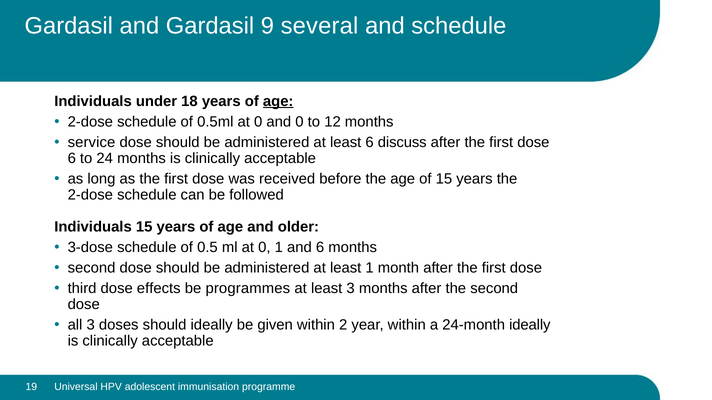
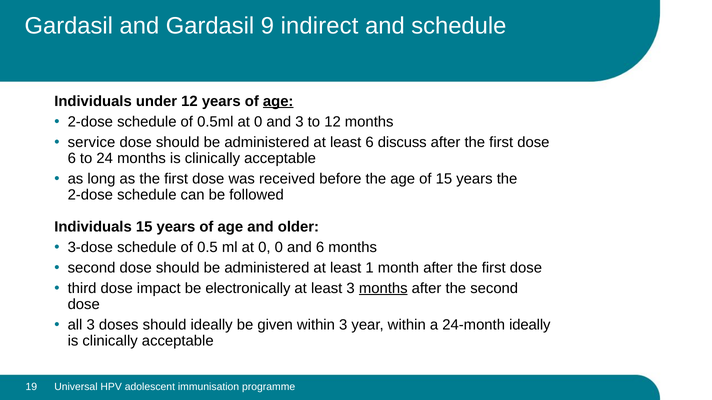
several: several -> indirect (320, 26)
under 18: 18 -> 12 (189, 101)
and 0: 0 -> 3 (299, 122)
0 1: 1 -> 0 (279, 248)
effects: effects -> impact (159, 289)
programmes: programmes -> electronically (248, 289)
months underline: none -> present (383, 289)
within 2: 2 -> 3 (343, 325)
